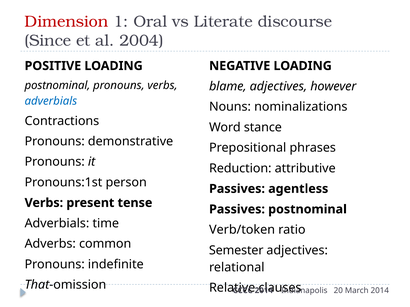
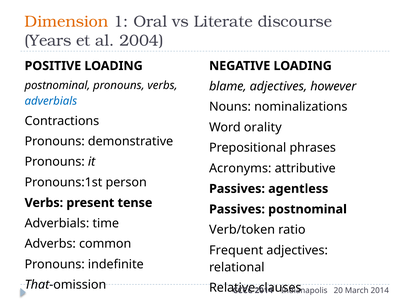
Dimension colour: red -> orange (66, 22)
Since: Since -> Years (48, 41)
stance: stance -> orality (263, 128)
Reduction: Reduction -> Acronyms (240, 169)
Semester: Semester -> Frequent (236, 251)
